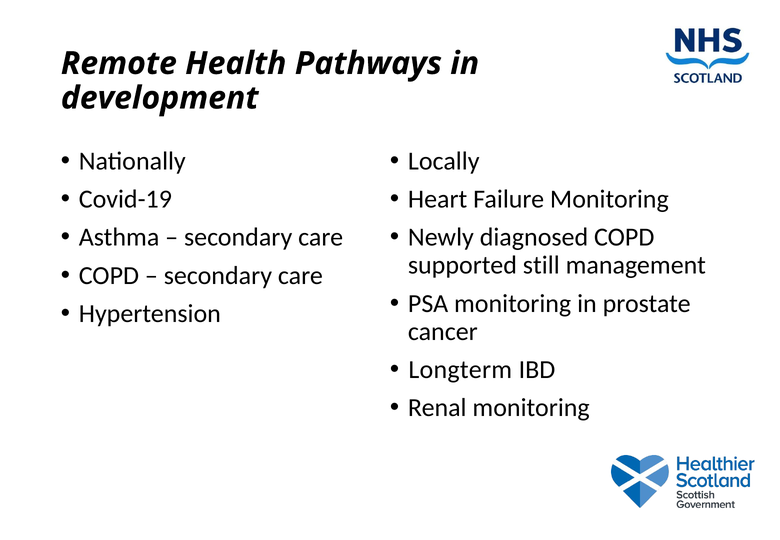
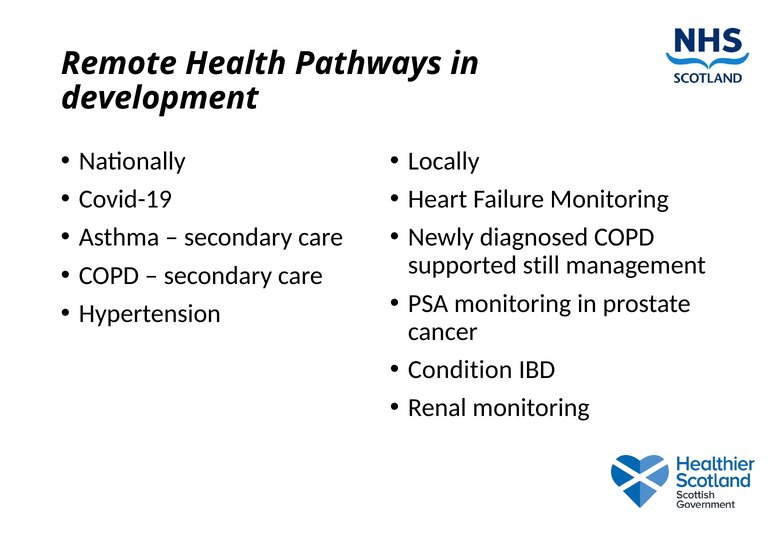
Longterm: Longterm -> Condition (460, 370)
